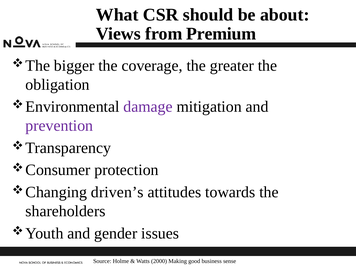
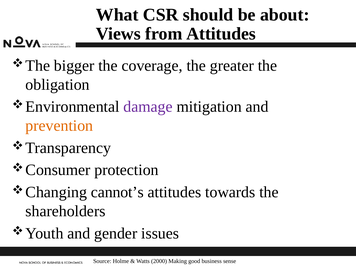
from Premium: Premium -> Attitudes (221, 34)
prevention colour: purple -> orange (59, 126)
driven’s: driven’s -> cannot’s (117, 192)
